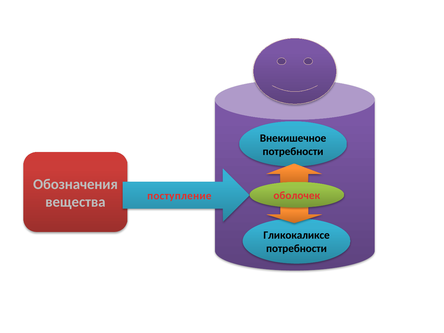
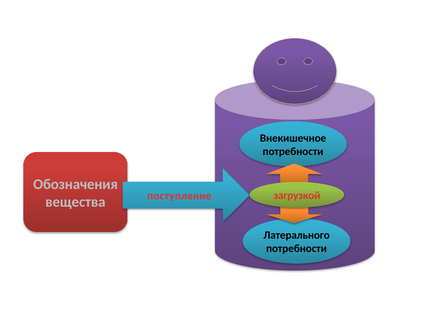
оболочек: оболочек -> загрузкой (297, 196)
Гликокаликсе: Гликокаликсе -> Латерального (297, 235)
